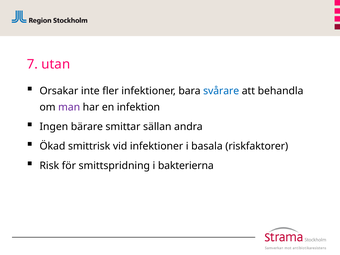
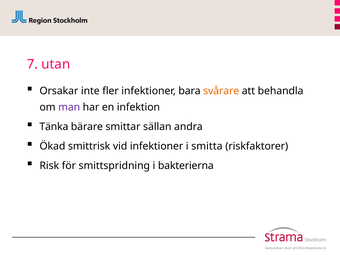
svårare colour: blue -> orange (221, 91)
Ingen: Ingen -> Tänka (54, 127)
basala: basala -> smitta (207, 146)
